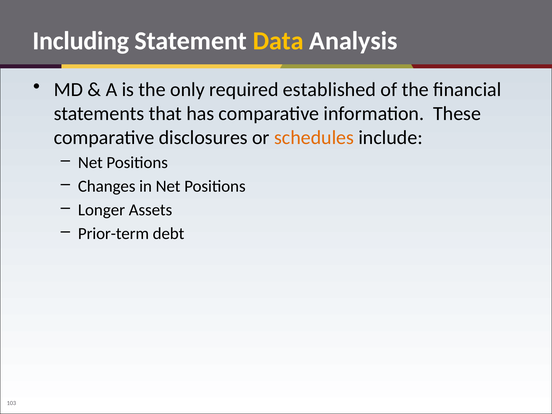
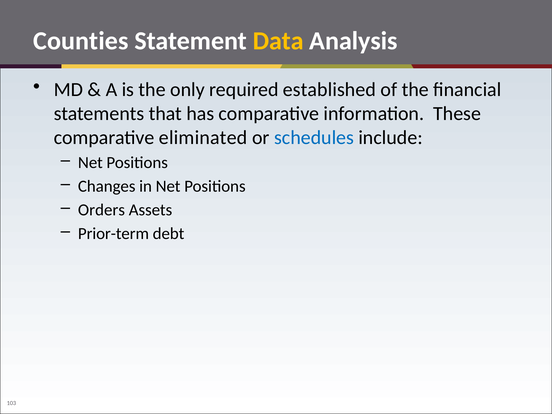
Including: Including -> Counties (81, 41)
disclosures: disclosures -> eliminated (203, 138)
schedules colour: orange -> blue (314, 138)
Longer: Longer -> Orders (101, 210)
